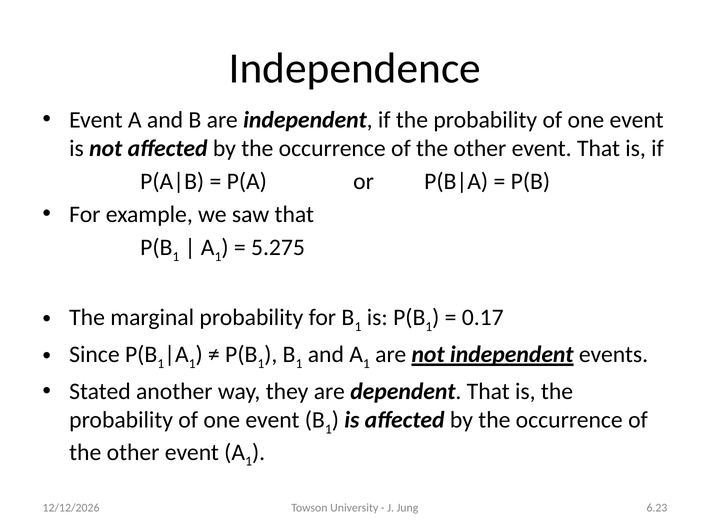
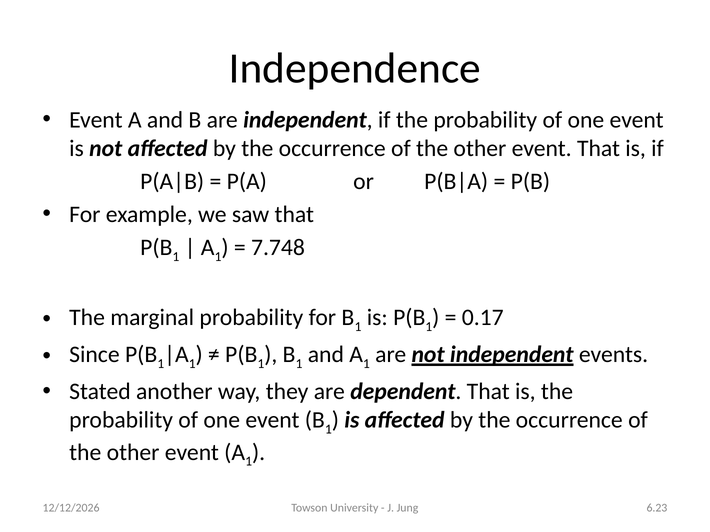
5.275: 5.275 -> 7.748 (278, 248)
